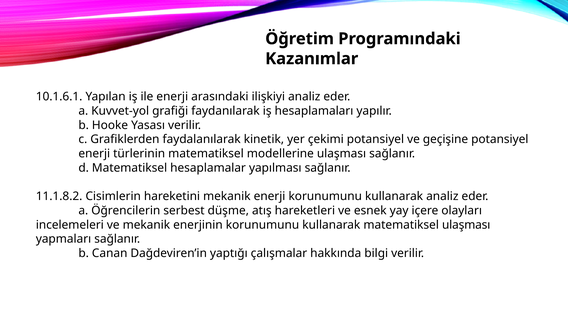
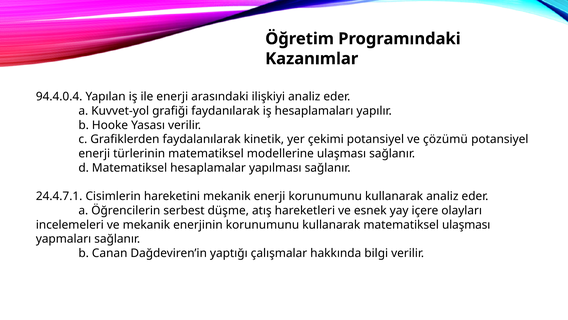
10.1.6.1: 10.1.6.1 -> 94.4.0.4 (59, 97)
geçişine: geçişine -> çözümü (445, 139)
11.1.8.2: 11.1.8.2 -> 24.4.7.1 (59, 196)
